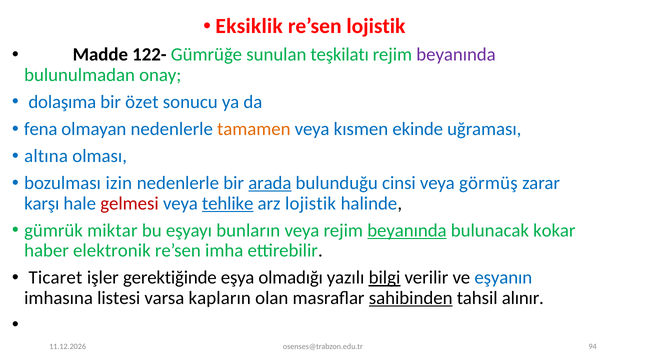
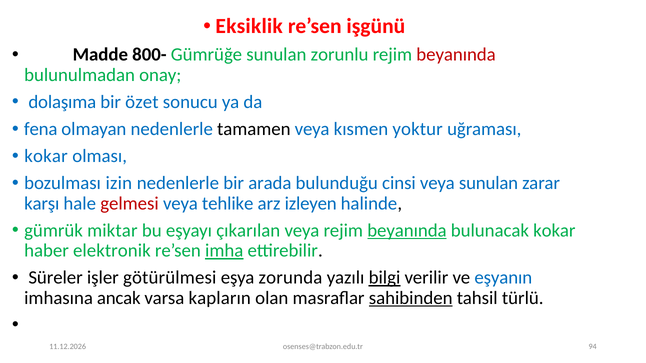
re’sen lojistik: lojistik -> işgünü (376, 26)
122-: 122- -> 800- (149, 55)
teşkilatı: teşkilatı -> zorunlu (340, 55)
beyanında colour: purple -> red (456, 55)
tamamen colour: orange -> black (254, 129)
ekinde: ekinde -> yoktur (418, 129)
altına: altına -> kokar (46, 156)
arada underline: present -> none (270, 183)
veya görmüş: görmüş -> sunulan (489, 183)
tehlike underline: present -> none (228, 204)
arz lojistik: lojistik -> izleyen (311, 204)
bunların: bunların -> çıkarılan (248, 231)
imha underline: none -> present (224, 251)
Ticaret: Ticaret -> Süreler (56, 278)
gerektiğinde: gerektiğinde -> götürülmesi (170, 278)
olmadığı: olmadığı -> zorunda (290, 278)
listesi: listesi -> ancak (119, 298)
alınır: alınır -> türlü (523, 298)
